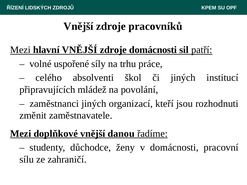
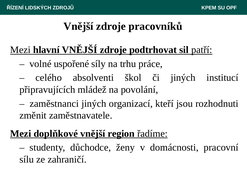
zdroje domácnosti: domácnosti -> podtrhovat (153, 50)
danou: danou -> region (121, 134)
